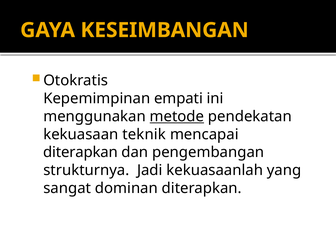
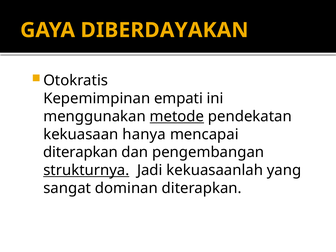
KESEIMBANGAN: KESEIMBANGAN -> DIBERDAYAKAN (164, 30)
teknik: teknik -> hanya (144, 134)
strukturnya underline: none -> present (86, 170)
